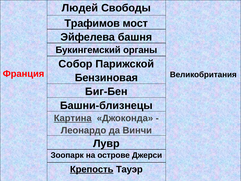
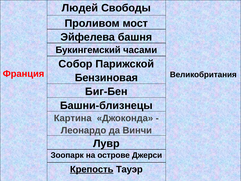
Трафимов: Трафимов -> Проливом (92, 23)
органы: органы -> часами (140, 50)
Картина underline: present -> none (73, 118)
